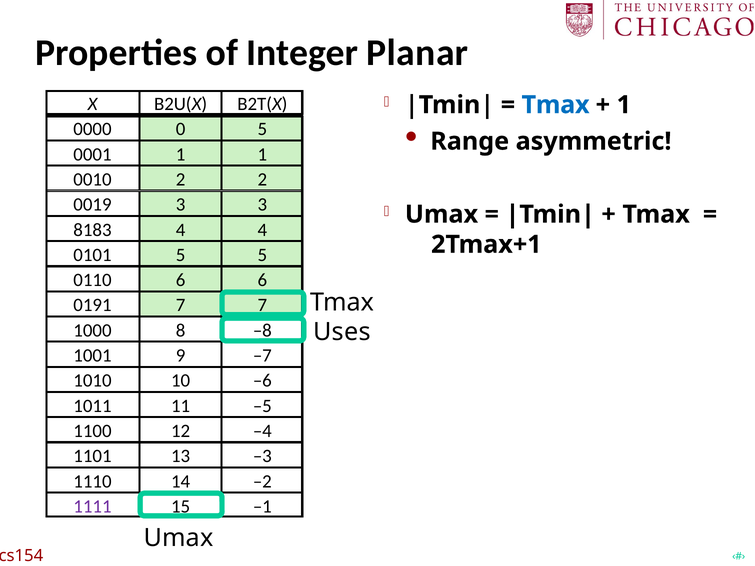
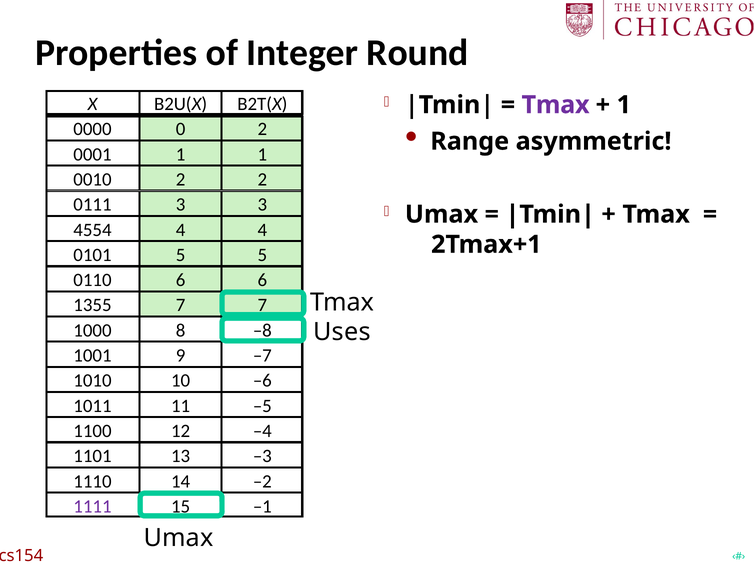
Planar: Planar -> Round (418, 53)
Tmax colour: blue -> purple (556, 105)
0000 5: 5 -> 2 (262, 129)
0019: 0019 -> 0111 (92, 205)
8183: 8183 -> 4554 (92, 230)
0191: 0191 -> 1355 (92, 305)
